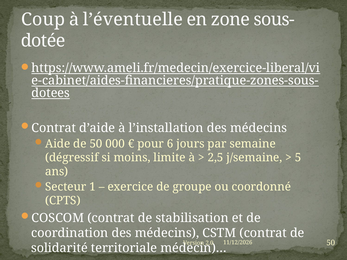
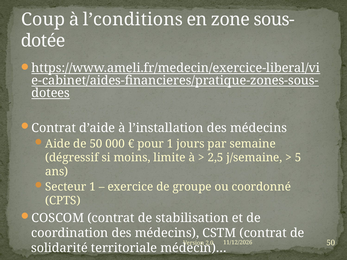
l’éventuelle: l’éventuelle -> l’conditions (133, 19)
pour 6: 6 -> 1 (170, 144)
